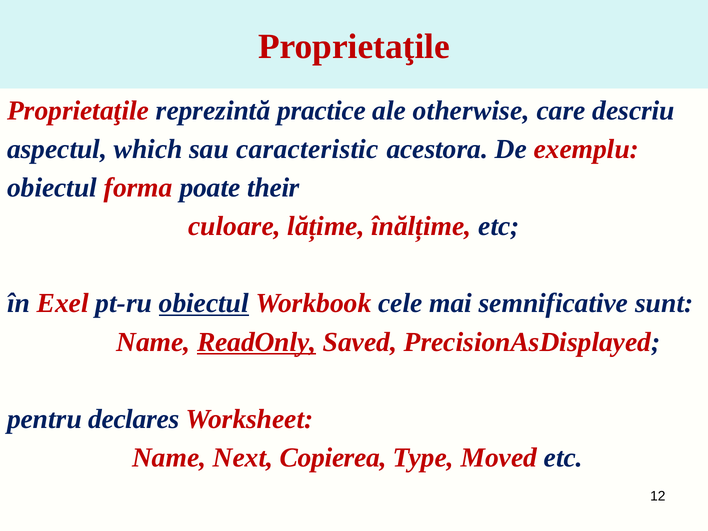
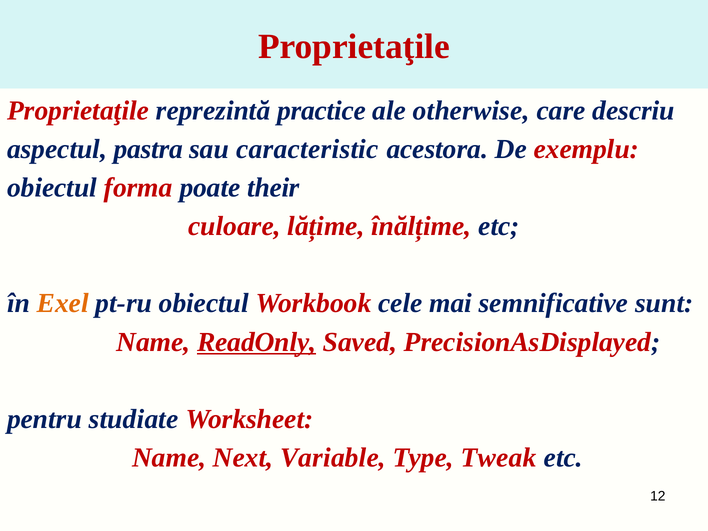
which: which -> pastra (148, 149)
Exel colour: red -> orange (63, 303)
obiectul underline: present -> none (204, 303)
declares: declares -> studiate (134, 419)
Copierea: Copierea -> Variable (333, 458)
Moved: Moved -> Tweak (499, 458)
